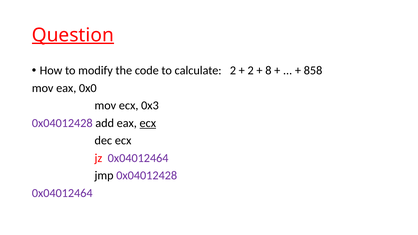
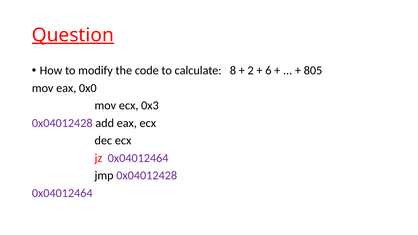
calculate 2: 2 -> 8 (233, 71)
8: 8 -> 6 (268, 71)
858: 858 -> 805 (313, 71)
ecx underline: present -> none (148, 123)
